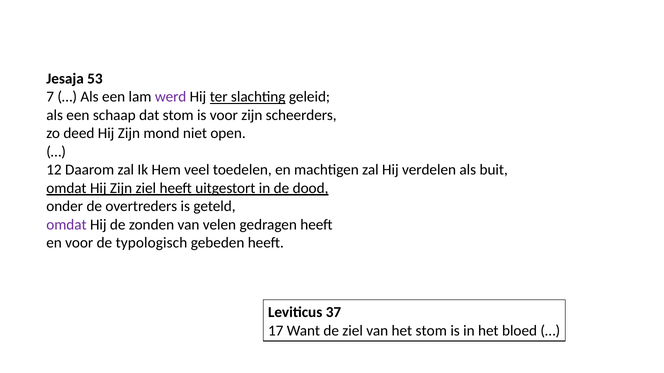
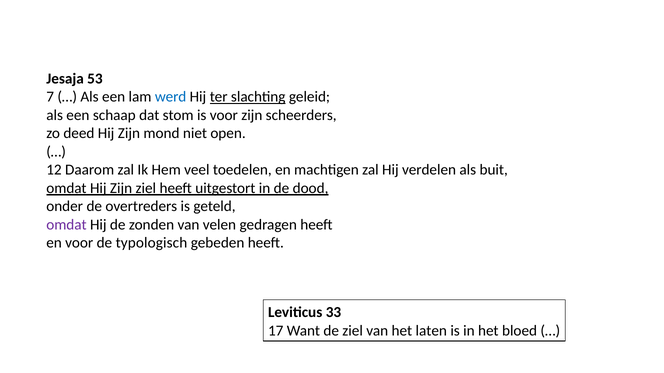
werd colour: purple -> blue (171, 97)
37: 37 -> 33 (333, 313)
het stom: stom -> laten (431, 331)
